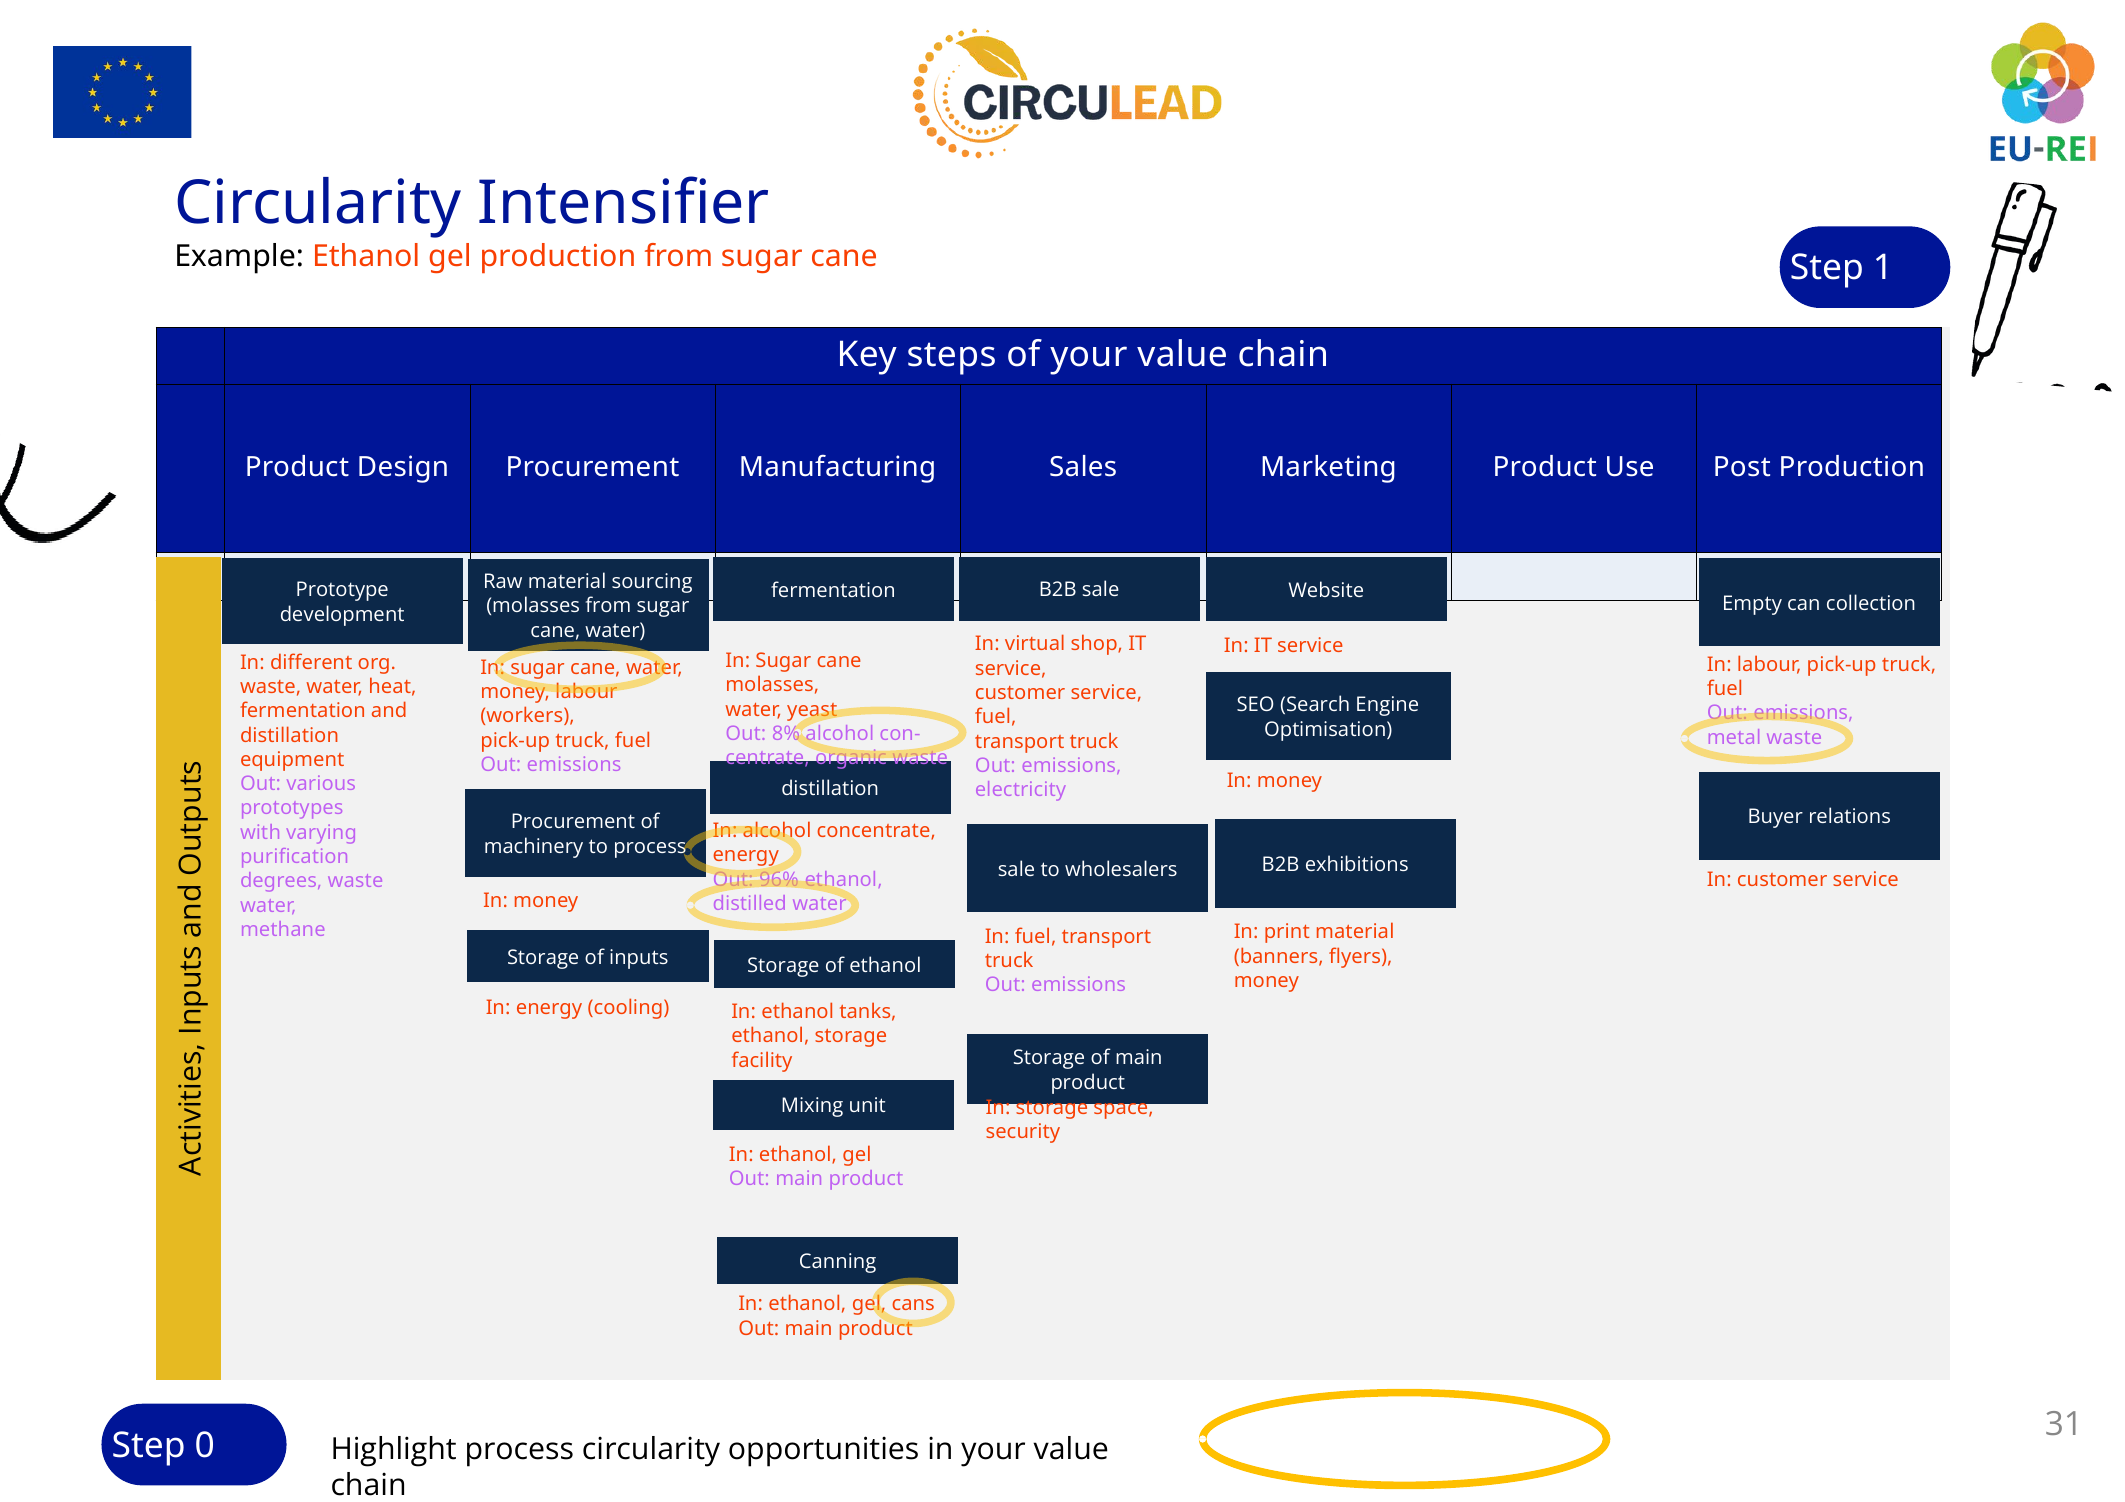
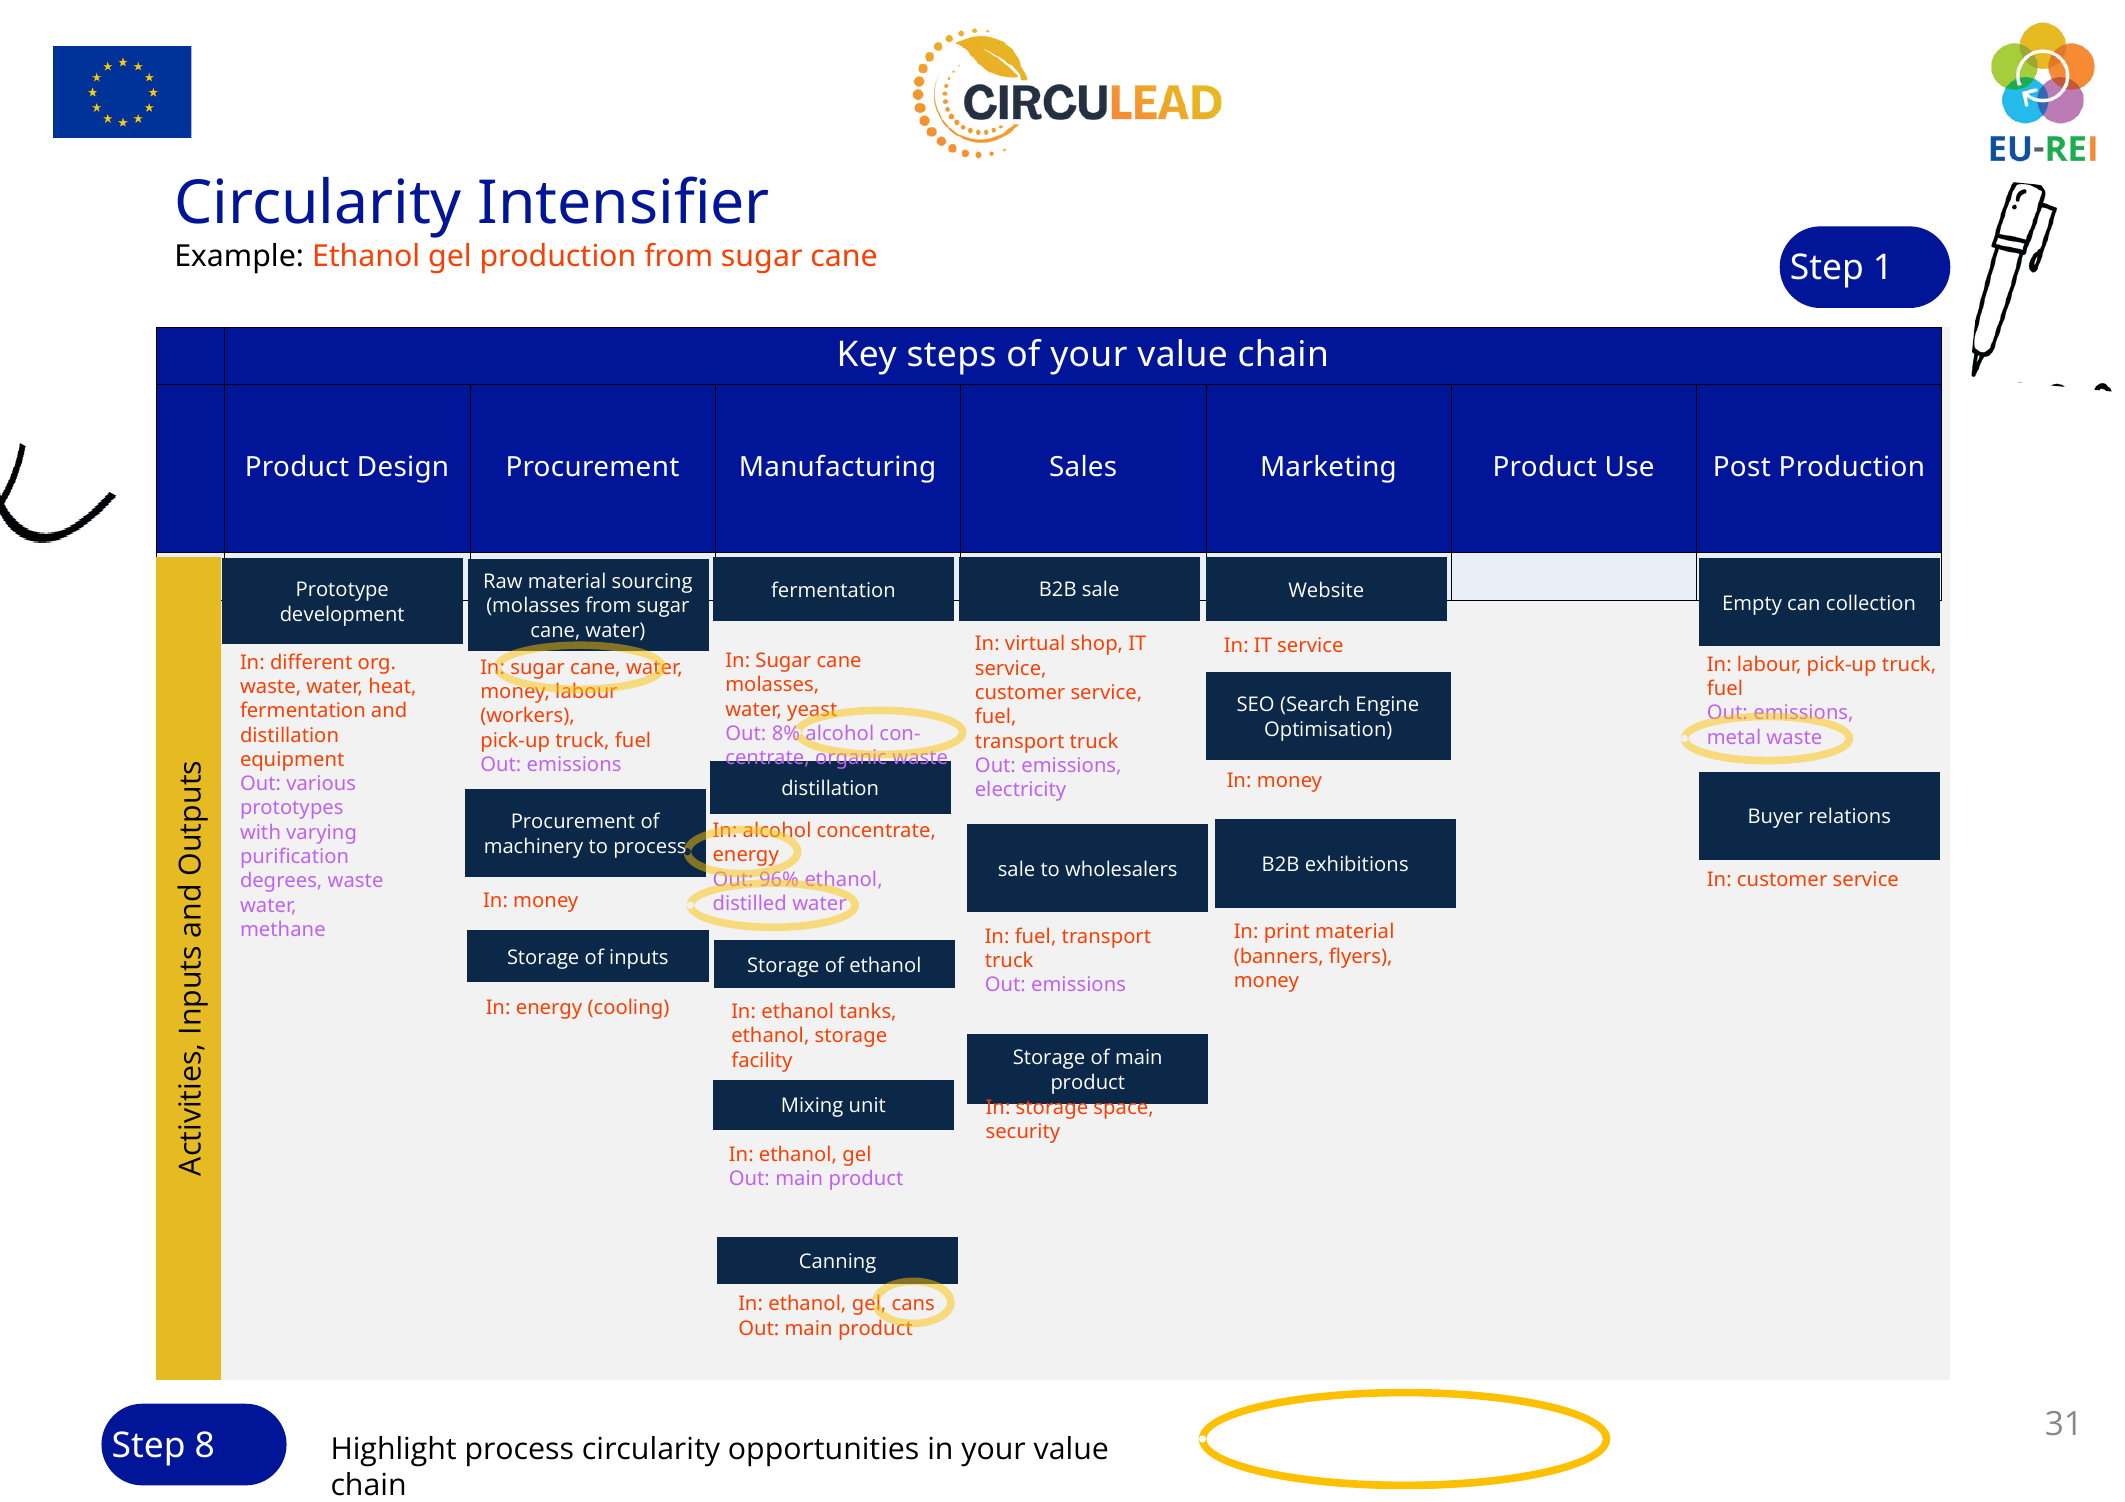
0: 0 -> 8 (205, 1446)
